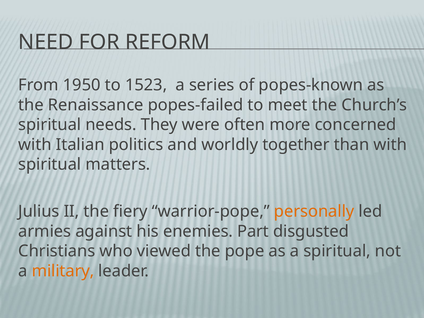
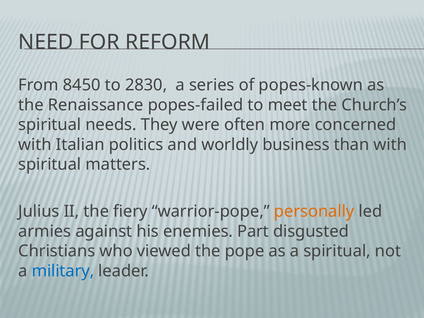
1950: 1950 -> 8450 (82, 85)
1523: 1523 -> 2830 (146, 85)
together: together -> business (296, 145)
military colour: orange -> blue (63, 271)
